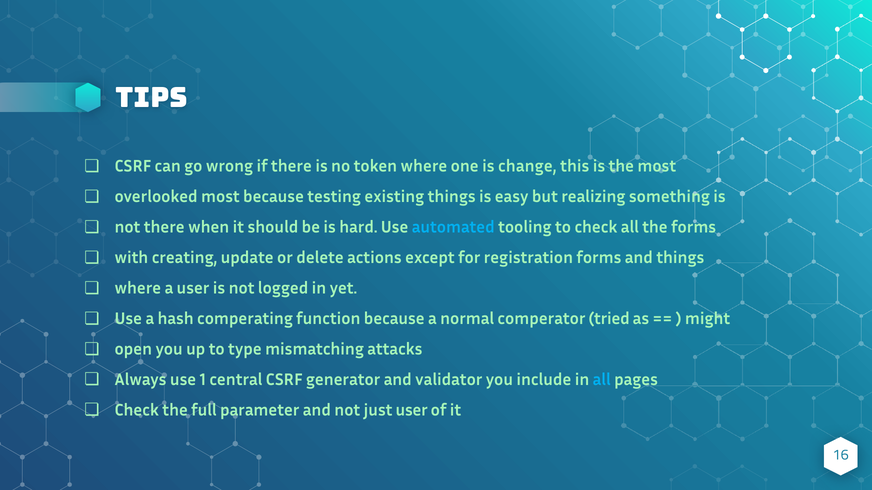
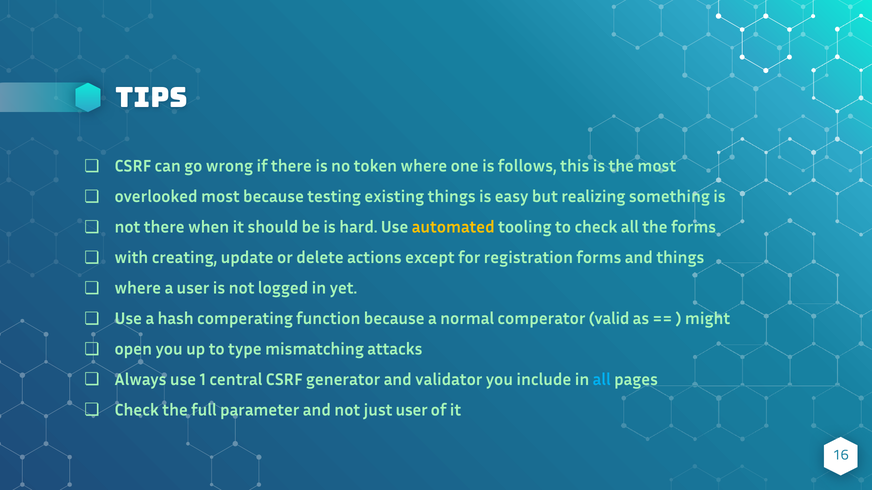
change: change -> follows (527, 167)
automated colour: light blue -> yellow (453, 228)
tried: tried -> valid (609, 319)
